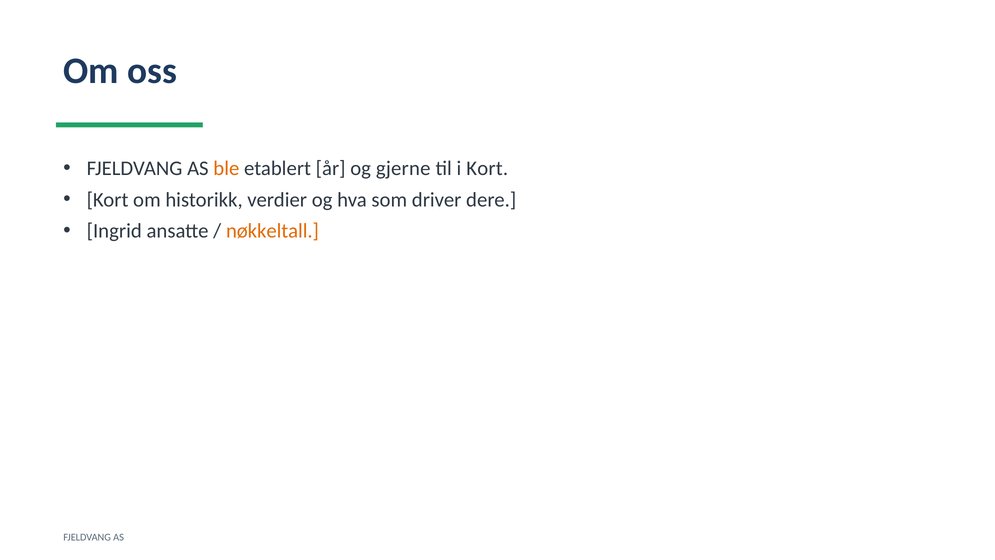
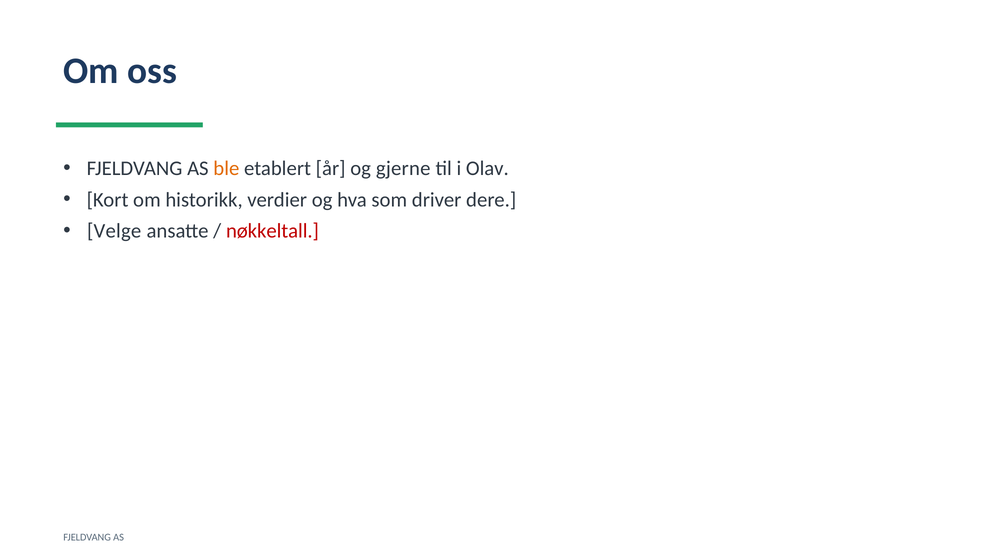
i Kort: Kort -> Olav (487, 169)
Ingrid: Ingrid -> Velge (114, 231)
nøkkeltall colour: orange -> red (272, 231)
